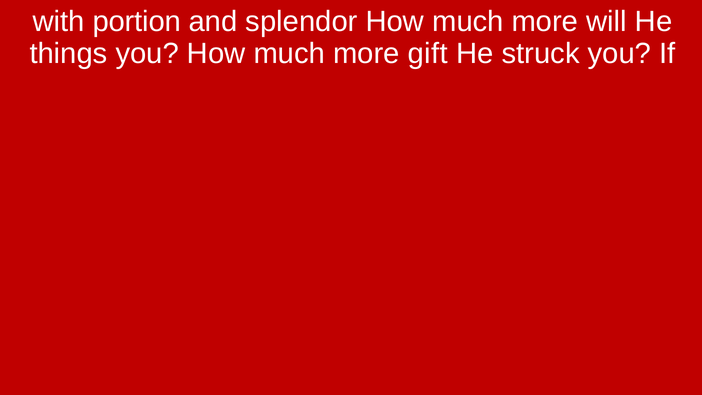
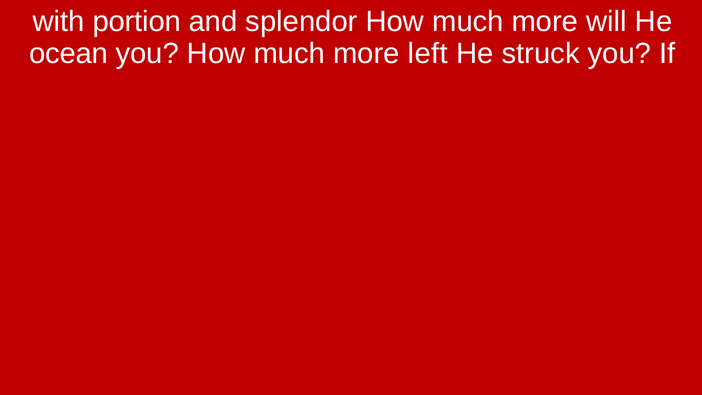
things: things -> ocean (69, 53)
gift: gift -> left (428, 53)
